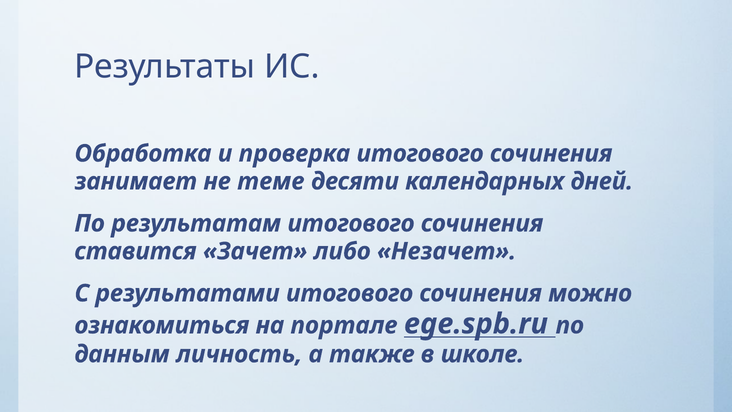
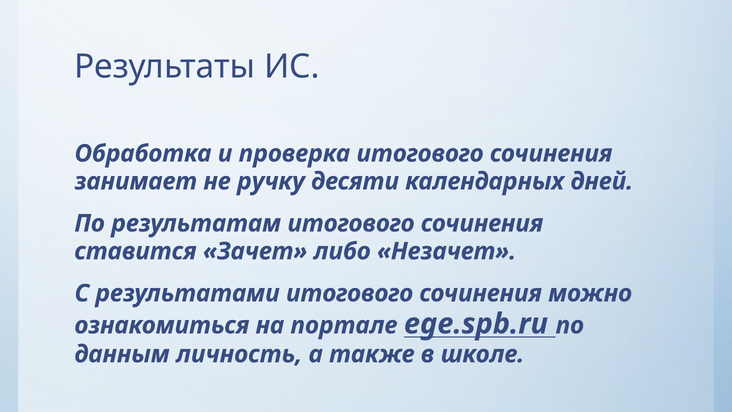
теме: теме -> ручку (271, 181)
